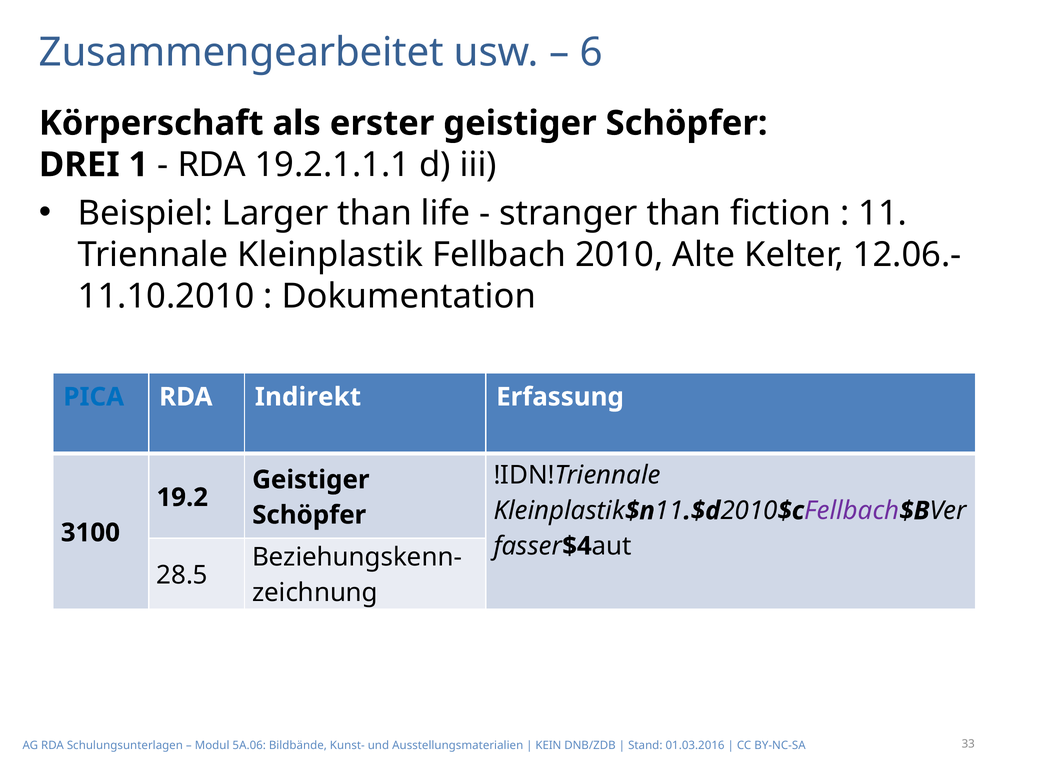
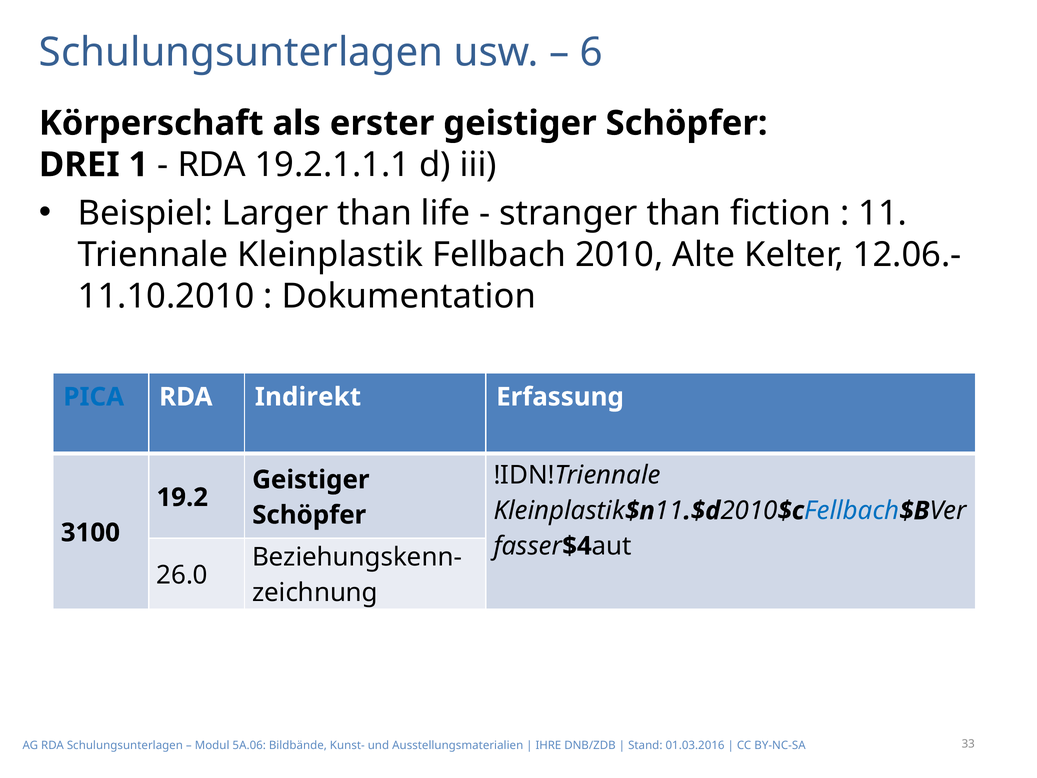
Zusammengearbeitet: Zusammengearbeitet -> Schulungsunterlagen (241, 52)
Fellbach colour: purple -> blue (852, 511)
28.5: 28.5 -> 26.0 (182, 575)
KEIN: KEIN -> IHRE (548, 745)
